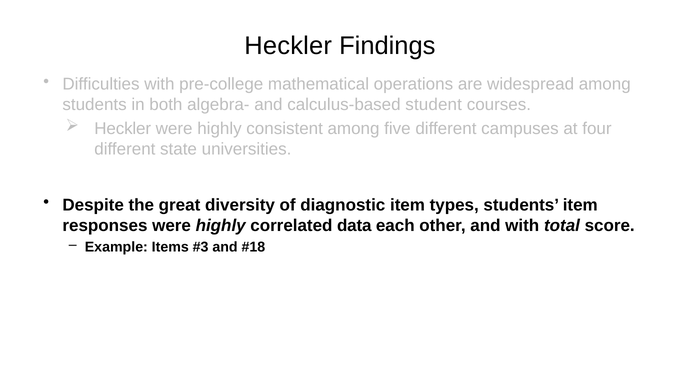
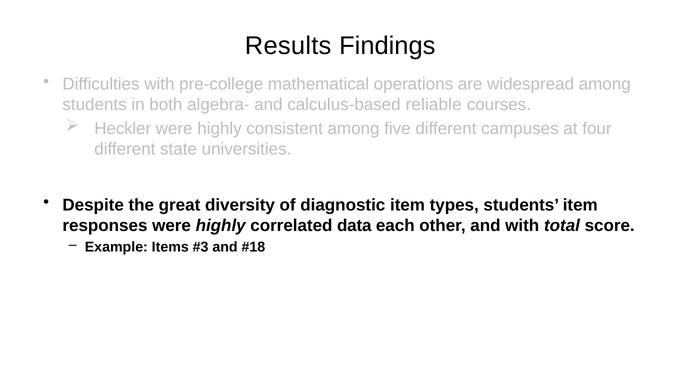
Heckler: Heckler -> Results (288, 46)
student: student -> reliable (434, 105)
